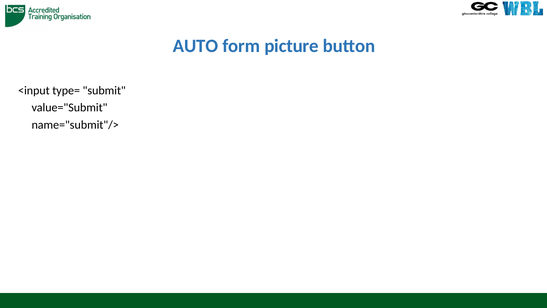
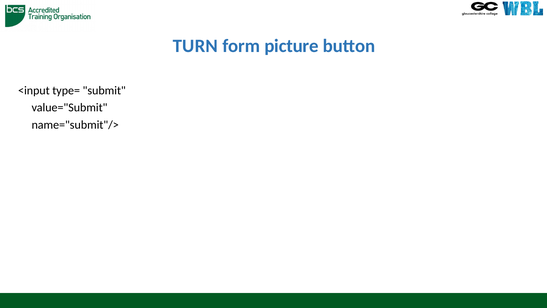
AUTO: AUTO -> TURN (195, 46)
